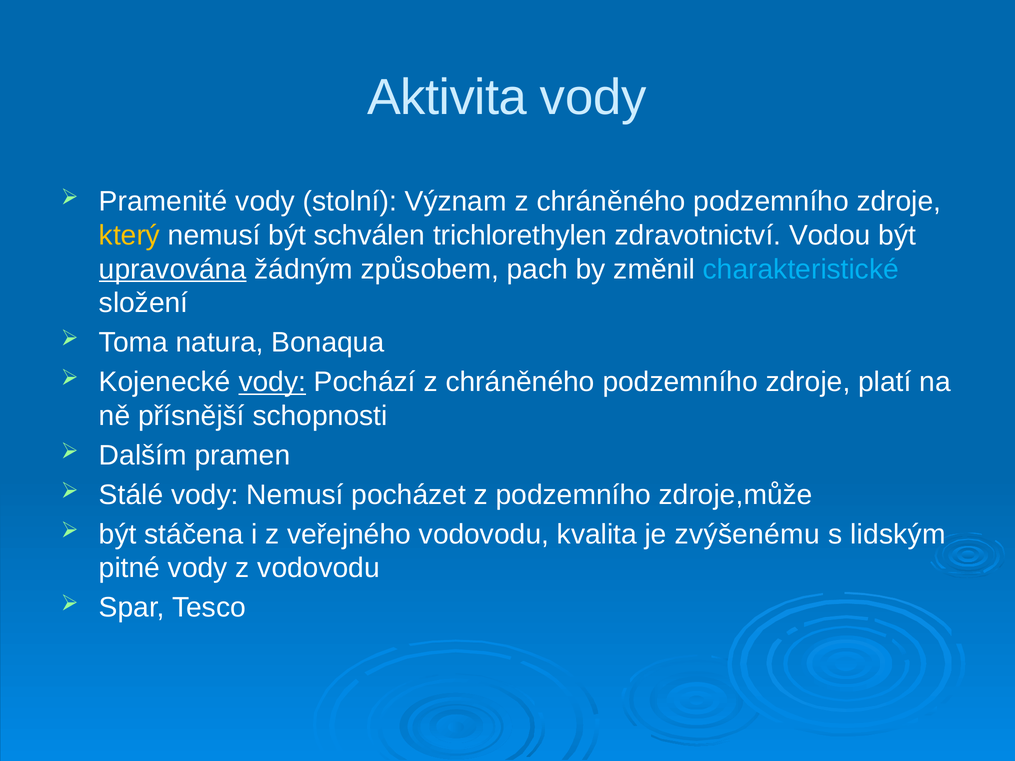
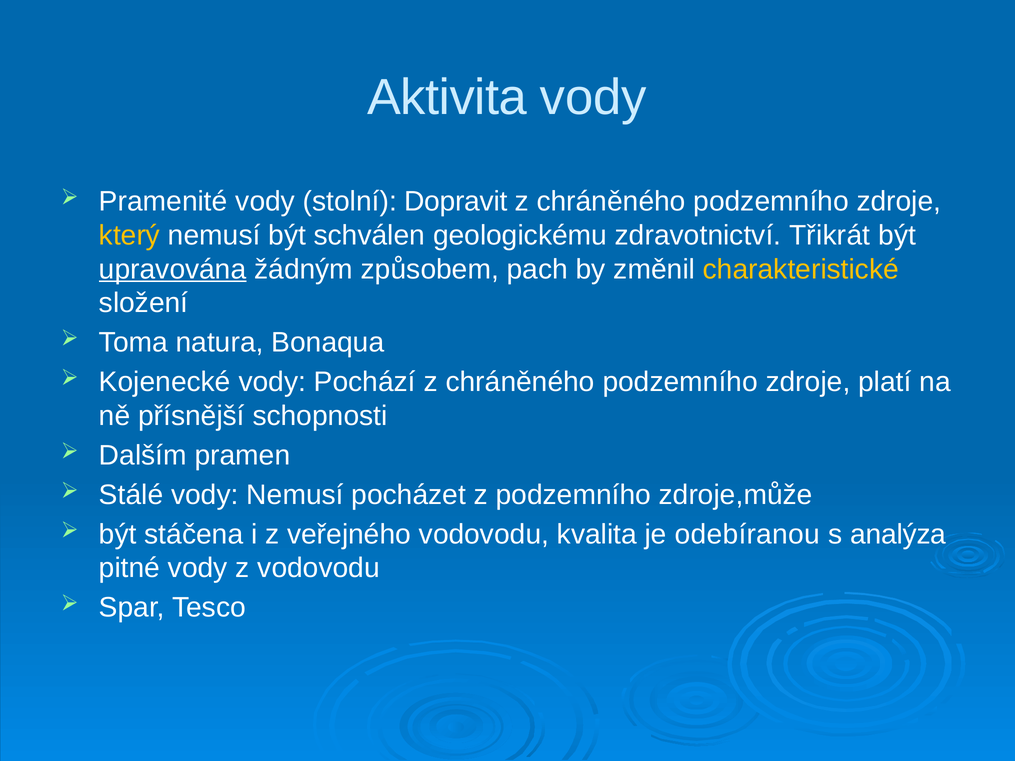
Význam: Význam -> Dopravit (456, 202)
trichlorethylen: trichlorethylen -> geologickému (520, 235)
Vodou: Vodou -> Třikrát (830, 235)
charakteristické colour: light blue -> yellow (801, 269)
vody underline: present -> none (272, 382)
zvýšenému: zvýšenému -> odebíranou (747, 534)
lidským: lidským -> analýza (898, 534)
